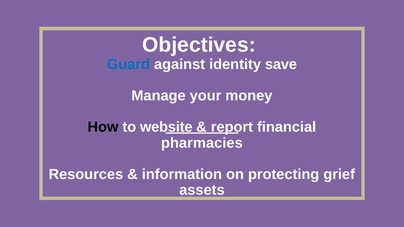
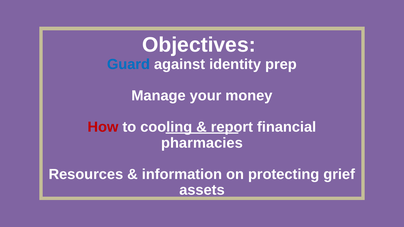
save: save -> prep (281, 64)
How colour: black -> red (103, 127)
website: website -> cooling (166, 127)
